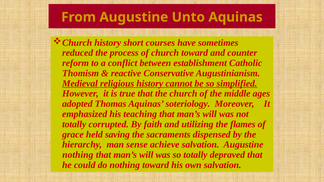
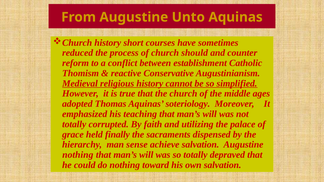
church toward: toward -> should (195, 53)
flames: flames -> palace (243, 124)
saving: saving -> finally (117, 135)
